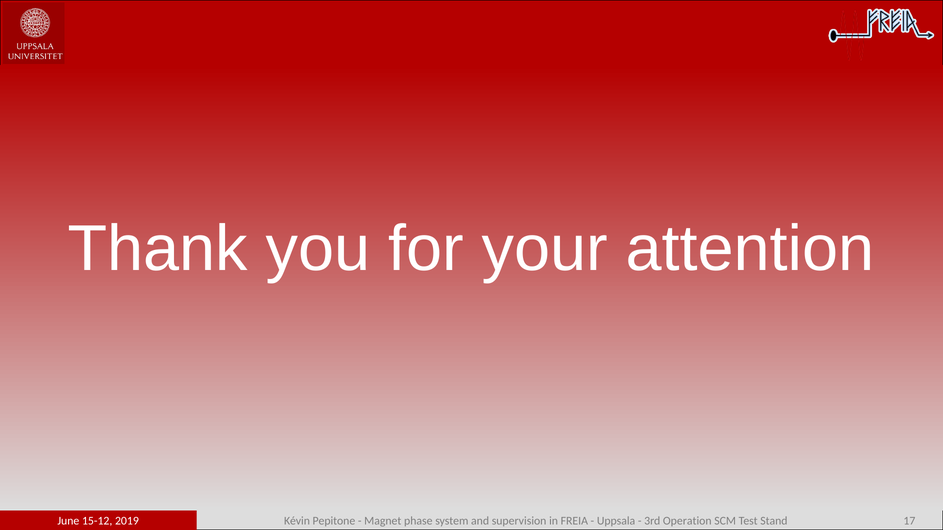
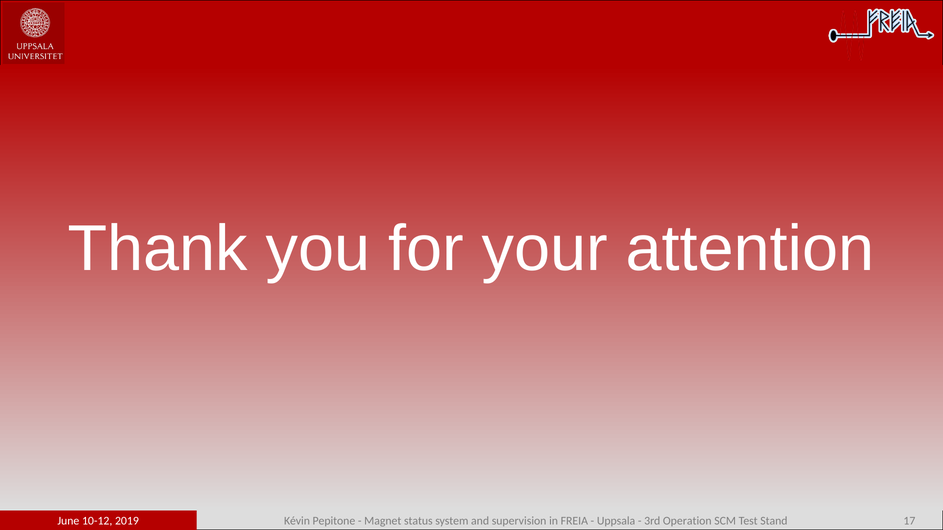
15-12: 15-12 -> 10-12 (97, 522)
phase: phase -> status (418, 521)
